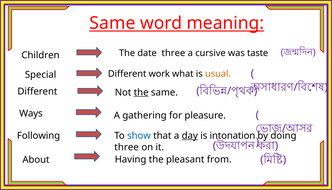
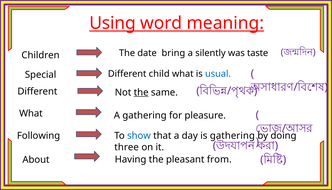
Same: Same -> Using (113, 23)
date three: three -> bring (173, 53)
cursive: cursive -> silently (210, 53)
work: work -> child (159, 74)
usual colour: orange -> blue (218, 74)
Ways: Ways -> What (31, 113)
day underline: present -> none (190, 135)
is intonation: intonation -> gathering (232, 135)
